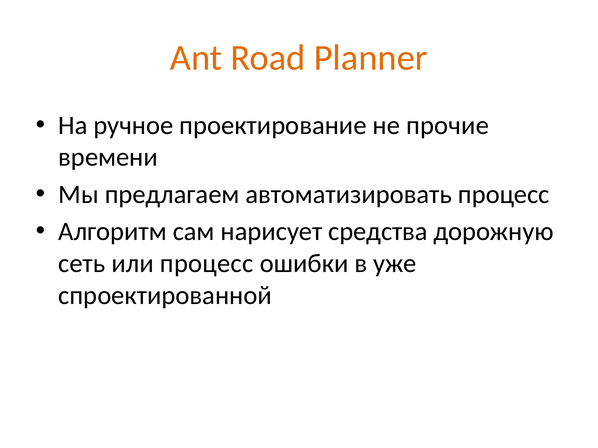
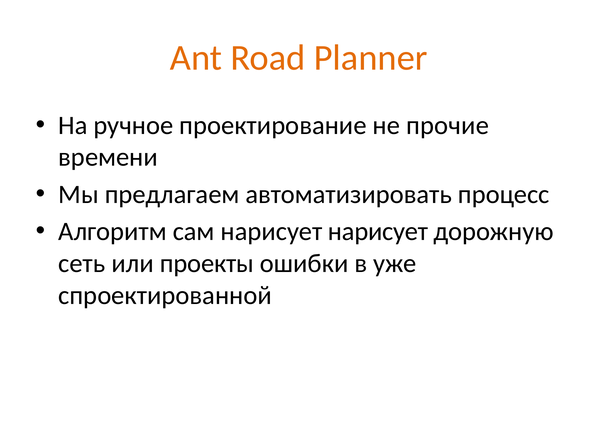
нарисует средства: средства -> нарисует (378, 232)
или процесс: процесс -> проекты (207, 264)
